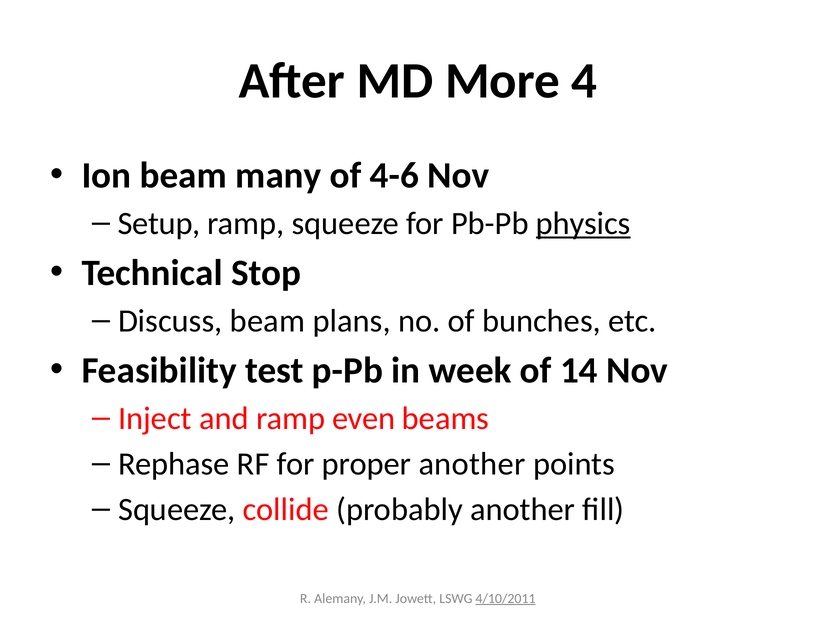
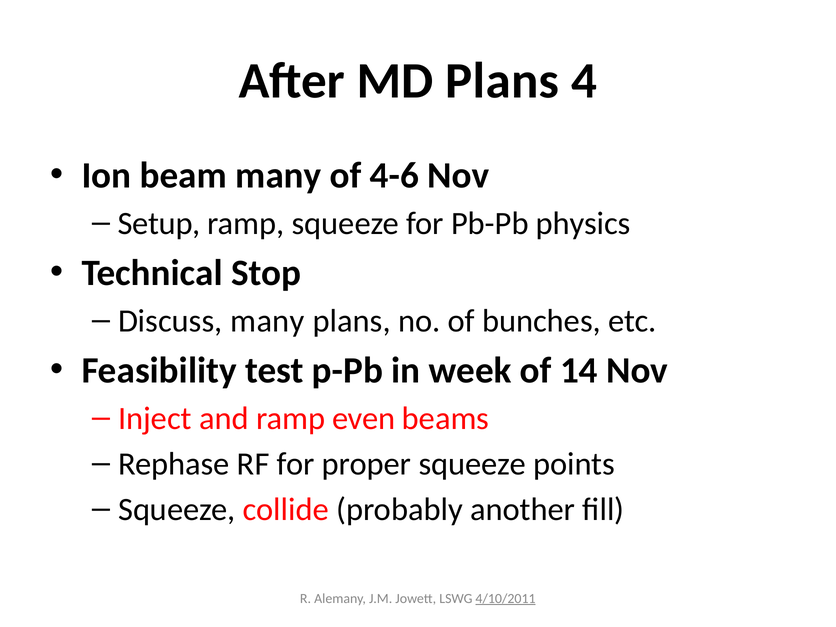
MD More: More -> Plans (502, 81)
physics underline: present -> none (583, 223)
Discuss beam: beam -> many (267, 321)
proper another: another -> squeeze (472, 464)
